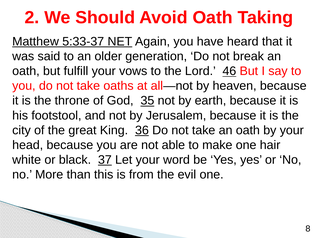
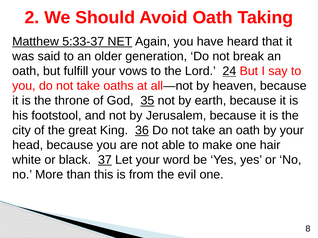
46: 46 -> 24 (229, 71)
